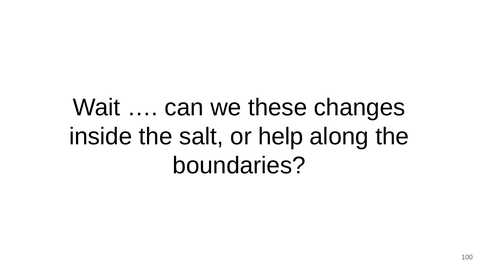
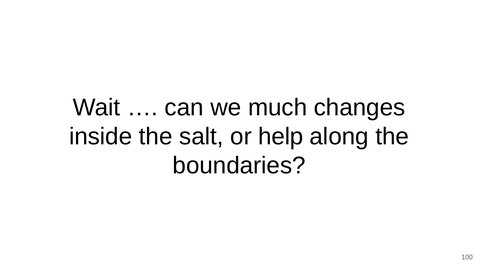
these: these -> much (278, 108)
